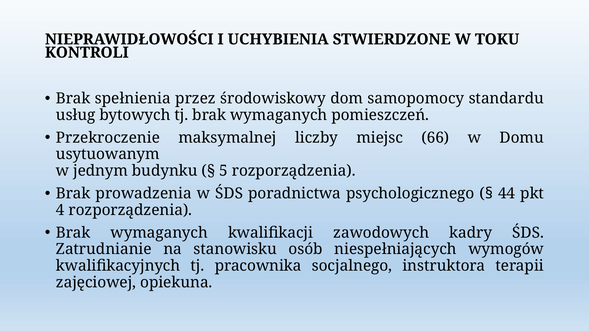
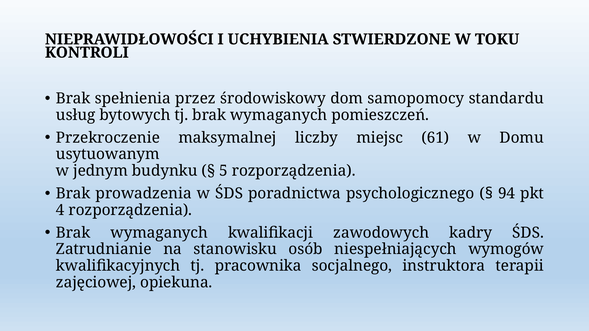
66: 66 -> 61 (435, 138)
44: 44 -> 94 (507, 194)
